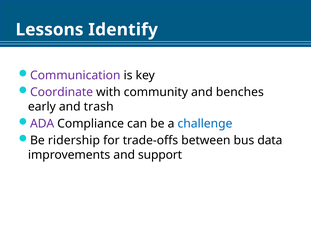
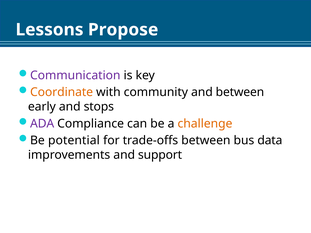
Identify: Identify -> Propose (123, 30)
Coordinate colour: purple -> orange (62, 92)
and benches: benches -> between (240, 92)
trash: trash -> stops (99, 107)
challenge colour: blue -> orange (205, 124)
ridership: ridership -> potential (74, 141)
